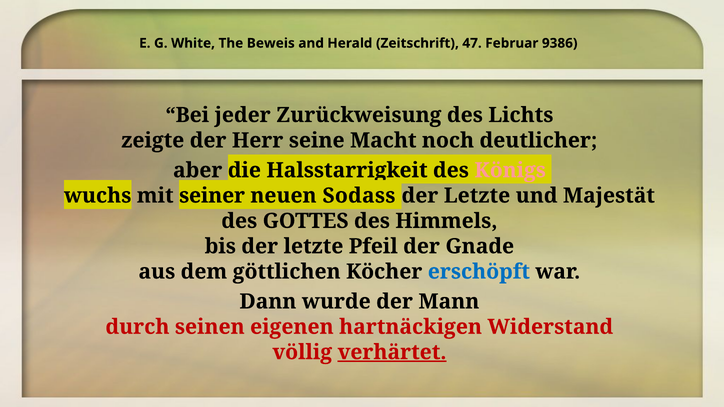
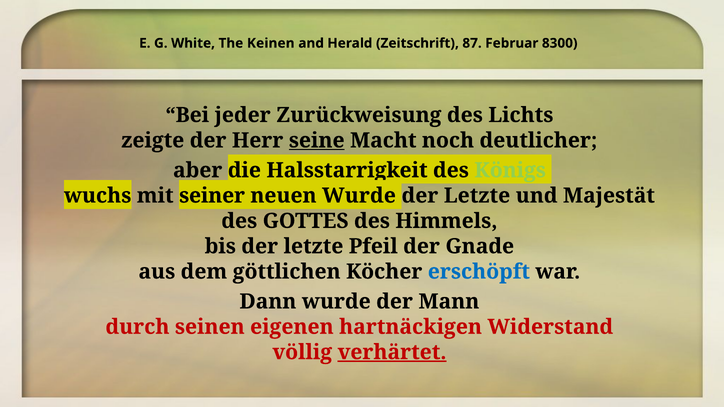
Beweis: Beweis -> Keinen (271, 43)
47: 47 -> 87 (472, 43)
9386: 9386 -> 8300 (560, 43)
seine underline: none -> present (317, 141)
Königs colour: pink -> light green (510, 170)
neuen Sodass: Sodass -> Wurde (359, 196)
